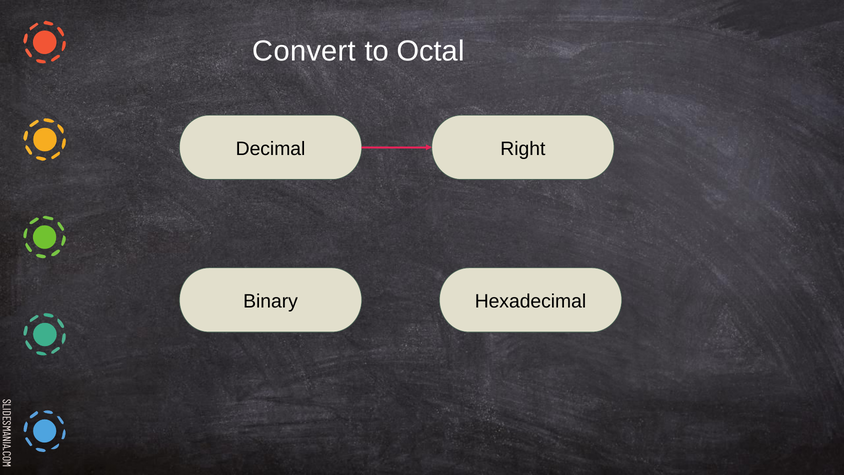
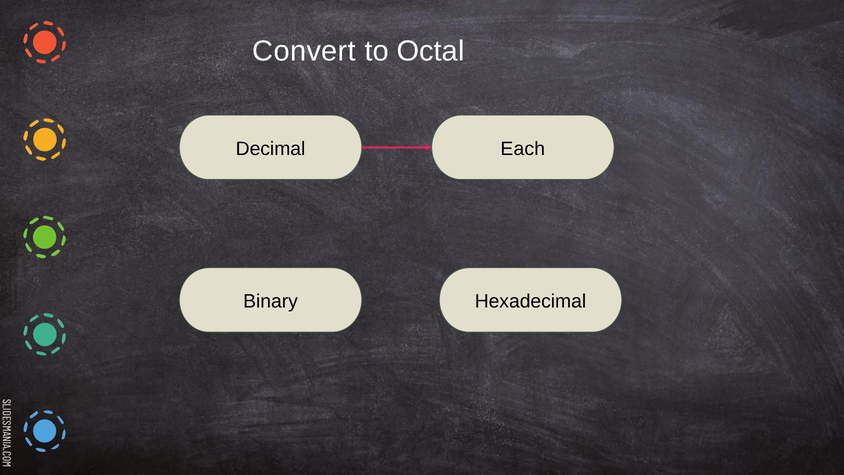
Right: Right -> Each (523, 149)
